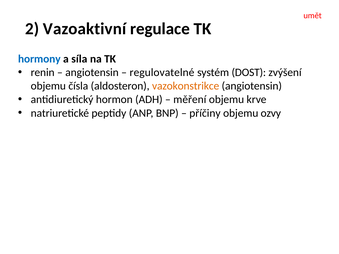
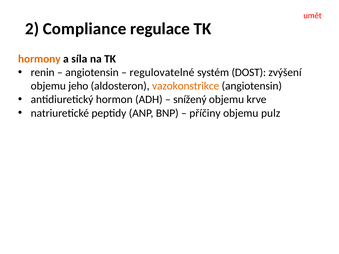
Vazoaktivní: Vazoaktivní -> Compliance (85, 29)
hormony colour: blue -> orange (39, 59)
čísla: čísla -> jeho (78, 86)
měření: měření -> snížený (190, 100)
ozvy: ozvy -> pulz (271, 113)
